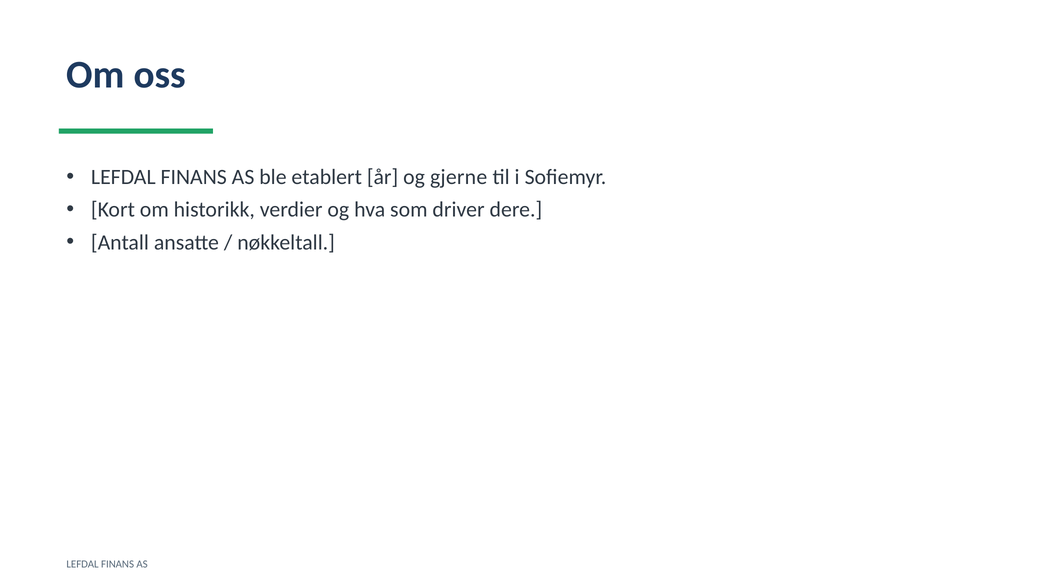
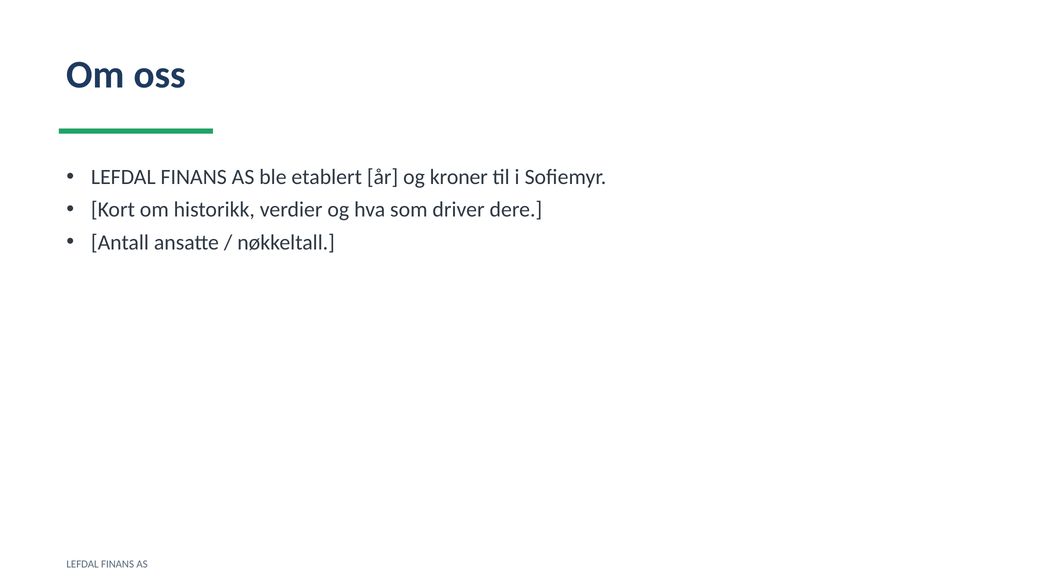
gjerne: gjerne -> kroner (459, 177)
